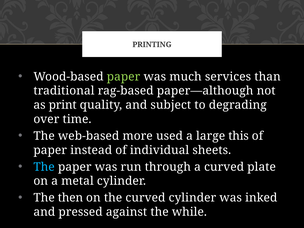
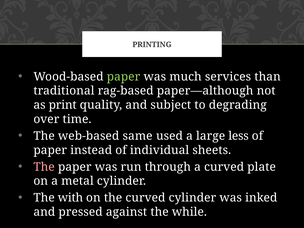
more: more -> same (138, 136)
this: this -> less (239, 136)
The colour: light blue -> pink (44, 167)
then: then -> with (70, 198)
